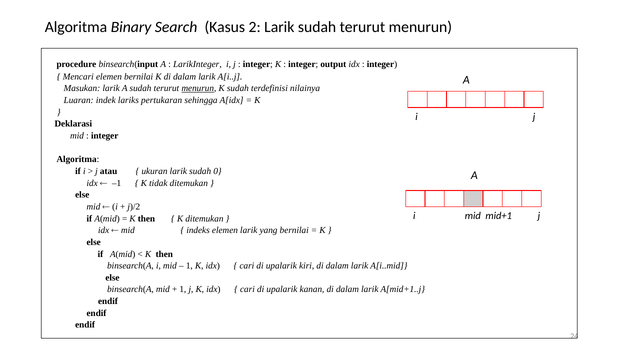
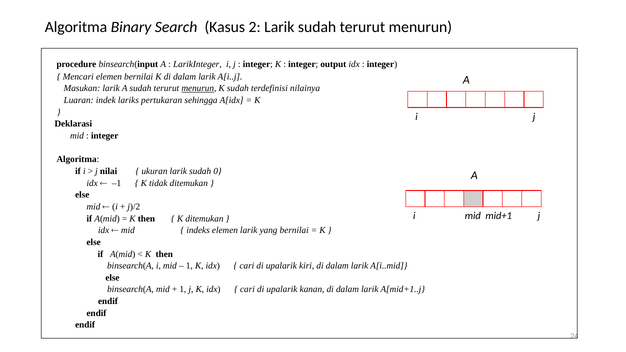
atau: atau -> nilai (109, 171)
